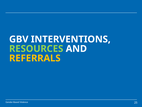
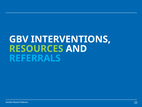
REFERRALS colour: yellow -> light blue (35, 58)
